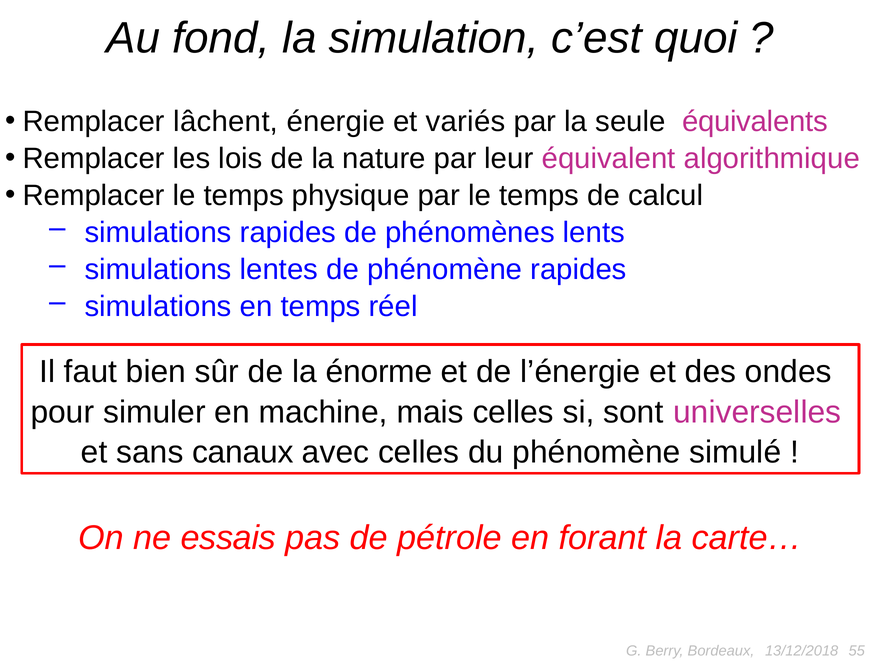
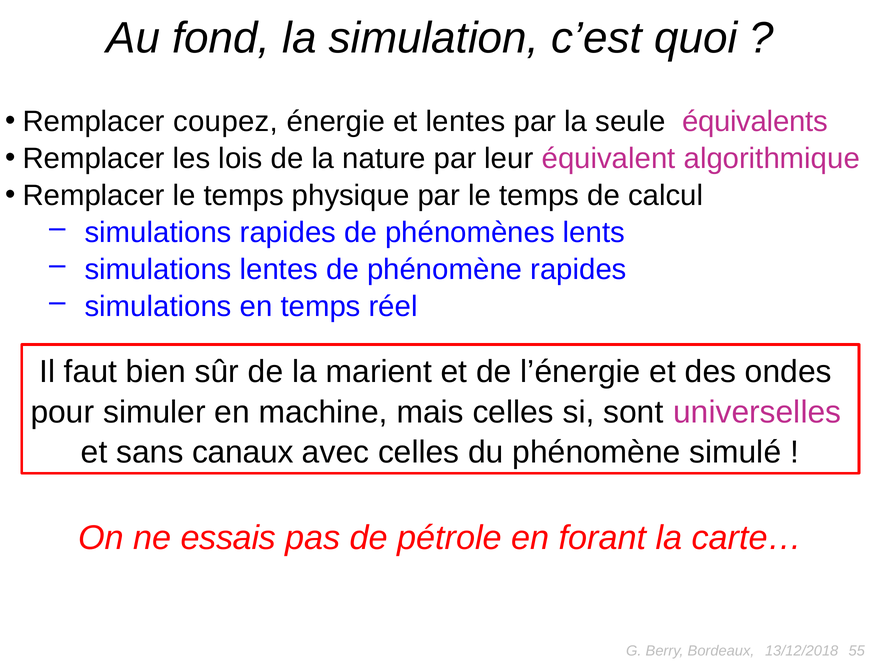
lâchent: lâchent -> coupez (226, 121)
et variés: variés -> lentes (466, 121)
énorme: énorme -> marient (379, 372)
